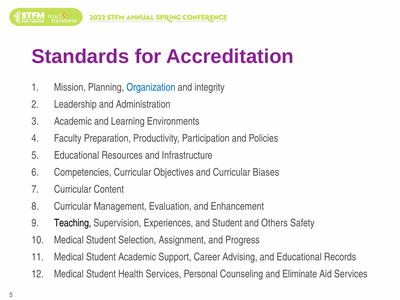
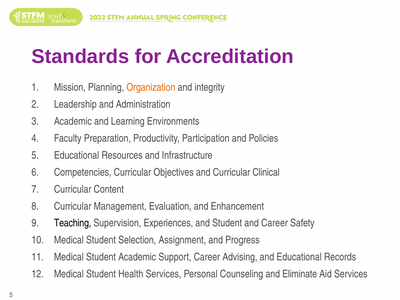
Organization colour: blue -> orange (151, 87)
Biases: Biases -> Clinical (266, 172)
and Others: Others -> Career (275, 223)
